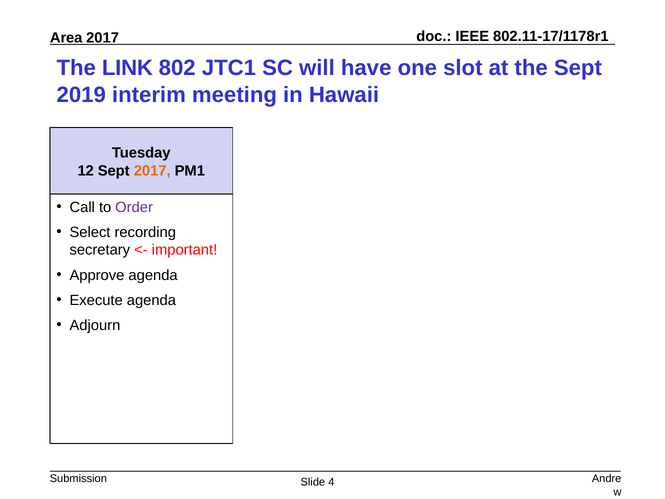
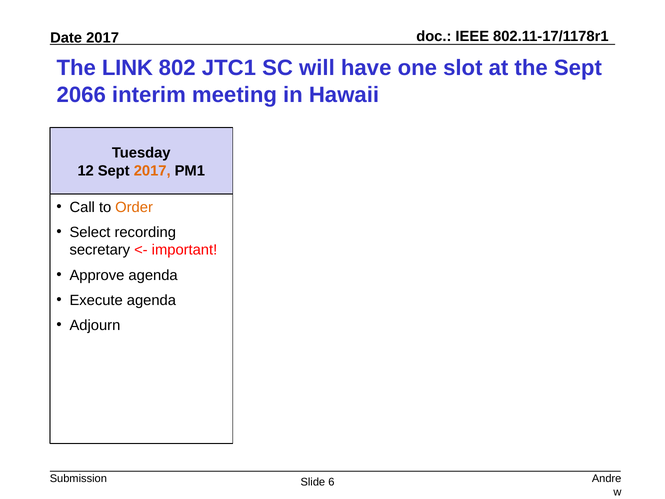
Area: Area -> Date (66, 38)
2019: 2019 -> 2066 (81, 95)
Order colour: purple -> orange (134, 207)
4: 4 -> 6 (331, 482)
